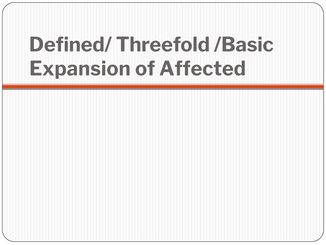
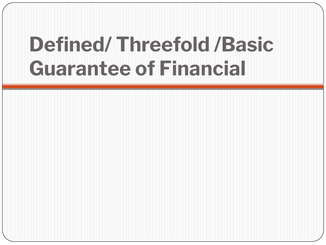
Expansion: Expansion -> Guarantee (80, 69)
Affected: Affected -> Financial (202, 69)
